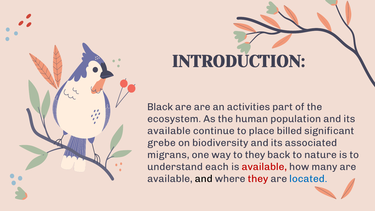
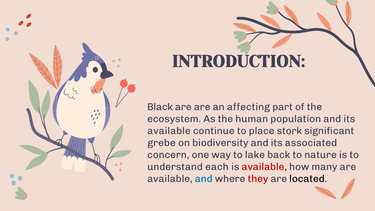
activities: activities -> affecting (248, 107)
billed: billed -> stork (289, 131)
migrans: migrans -> concern (168, 155)
to they: they -> lake (255, 155)
and colour: black -> blue (204, 179)
located colour: blue -> black (308, 179)
